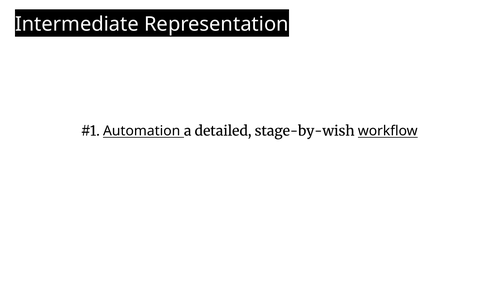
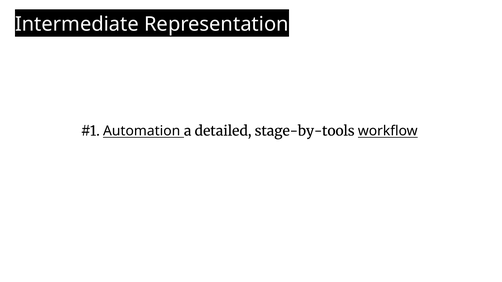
stage-by-wish: stage-by-wish -> stage-by-tools (305, 131)
